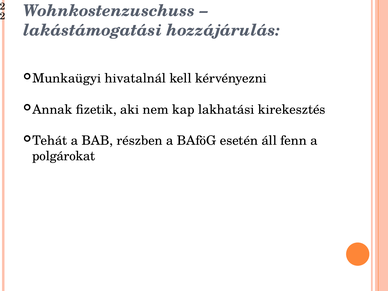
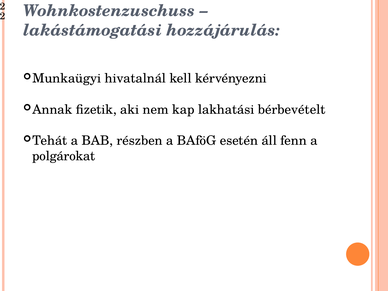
kirekesztés: kirekesztés -> bérbevételt (292, 110)
